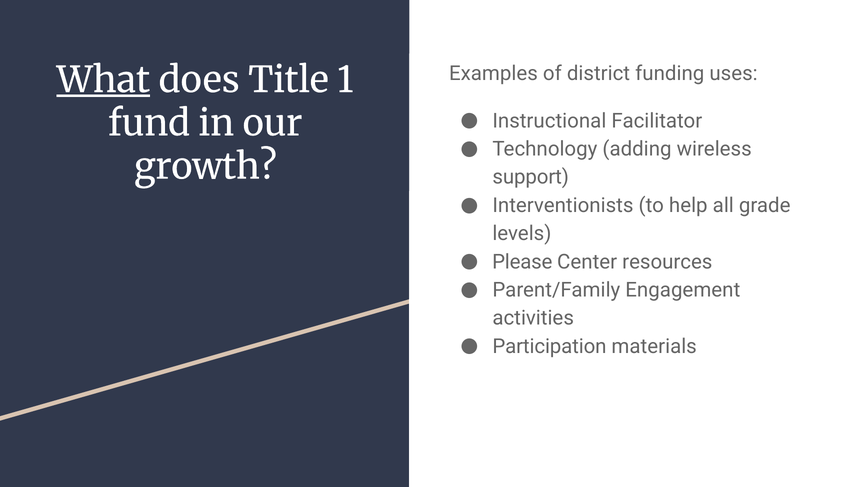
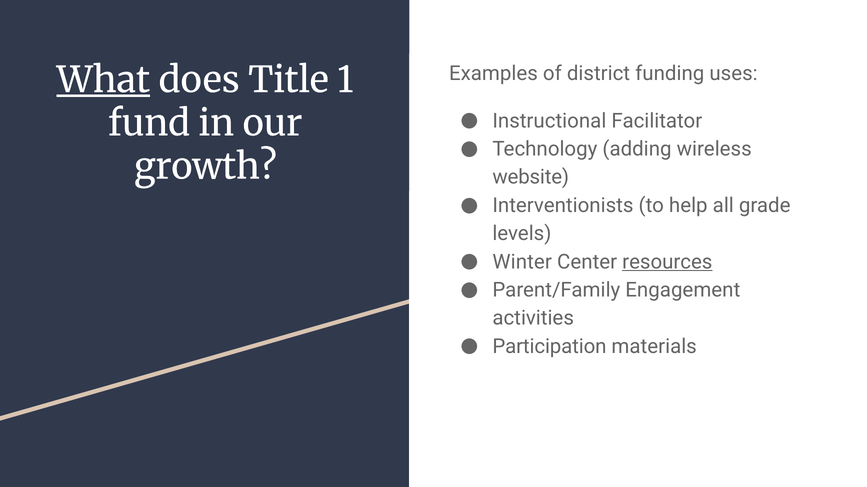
support: support -> website (531, 177)
Please: Please -> Winter (522, 262)
resources underline: none -> present (667, 262)
